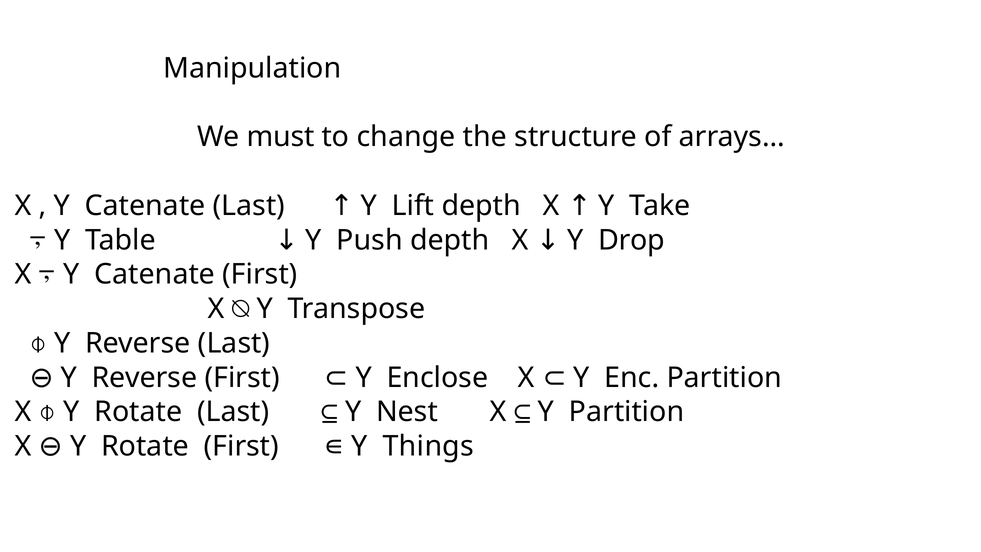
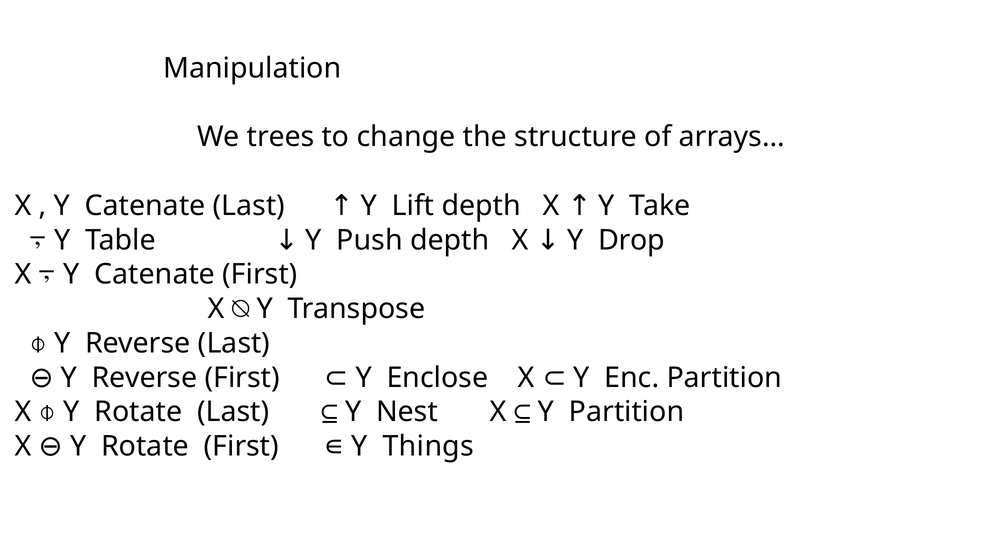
must: must -> trees (281, 137)
